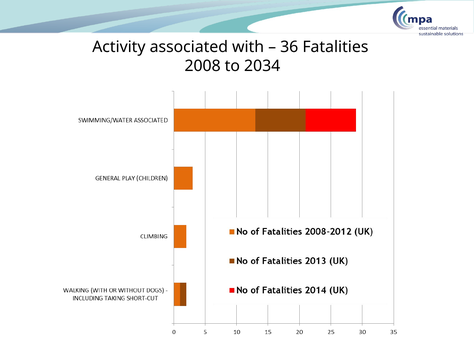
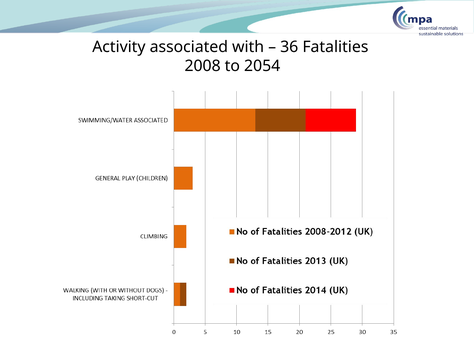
2034: 2034 -> 2054 (262, 66)
